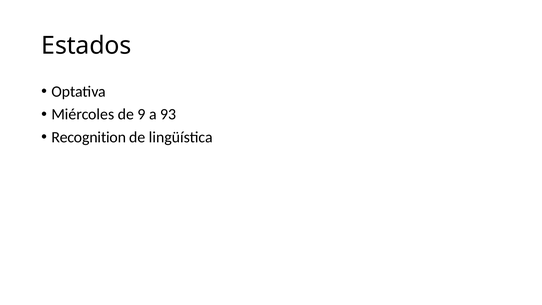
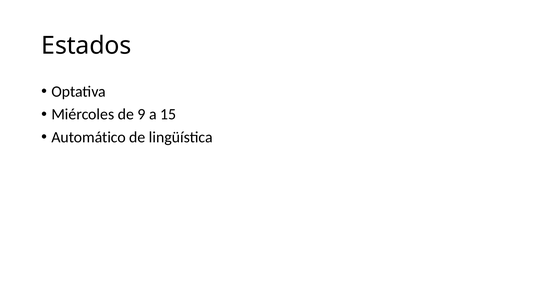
93: 93 -> 15 (168, 114)
Recognition: Recognition -> Automático (89, 137)
